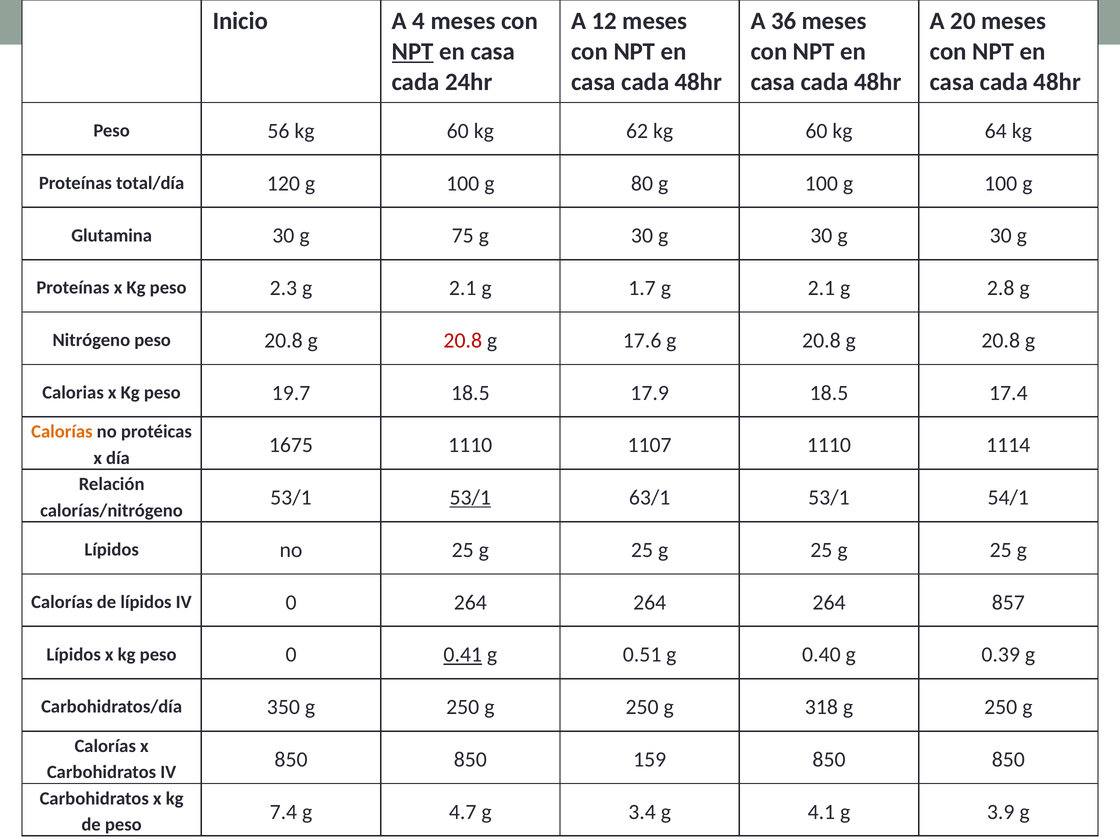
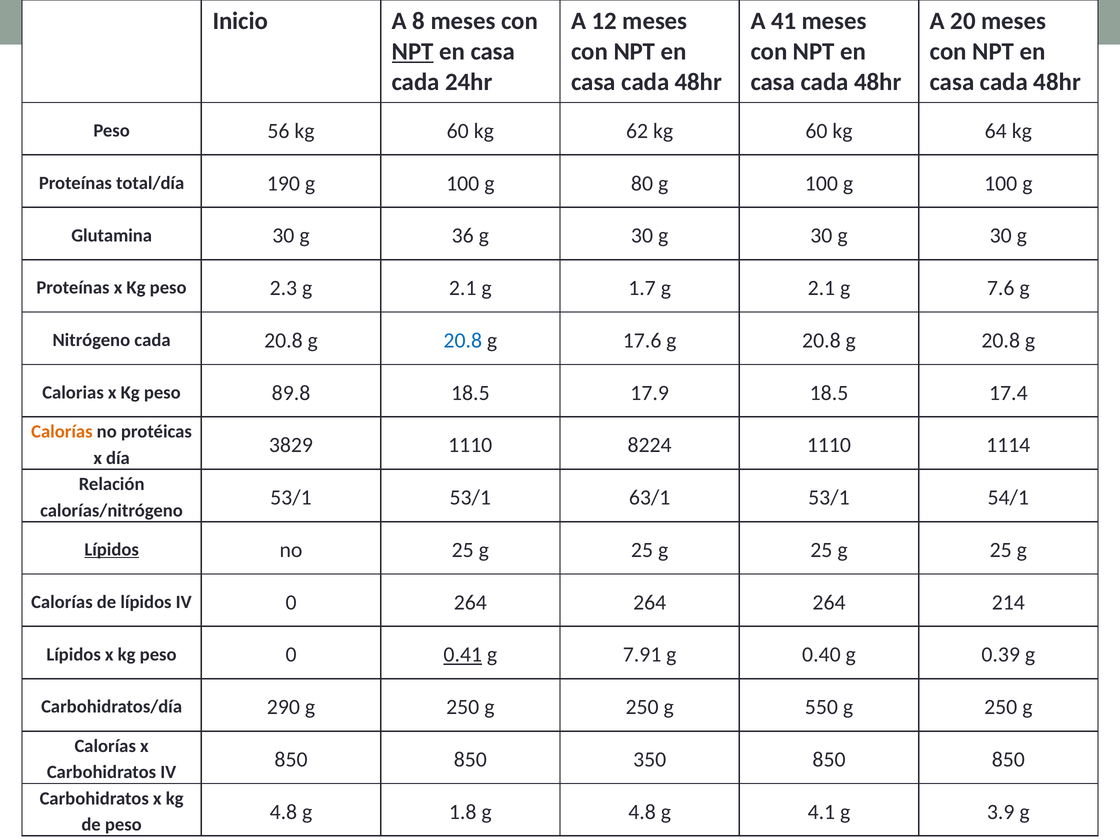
4: 4 -> 8 (419, 21)
36: 36 -> 41 (784, 21)
120: 120 -> 190 (283, 183)
75: 75 -> 36 (463, 236)
2.8: 2.8 -> 7.6 (1001, 288)
Nitrógeno peso: peso -> cada (153, 340)
20.8 colour: red -> blue (463, 340)
19.7: 19.7 -> 89.8 (291, 393)
1675: 1675 -> 3829 (291, 445)
1107: 1107 -> 8224 (650, 445)
53/1 underline: present -> none (470, 498)
Lípidos underline: none -> present (112, 550)
857: 857 -> 214 (1008, 602)
0.51: 0.51 -> 7.91 (642, 655)
350: 350 -> 290 (283, 707)
318: 318 -> 550 (821, 707)
159: 159 -> 350 (650, 760)
7.4: 7.4 -> 4.8 (283, 812)
4.7: 4.7 -> 1.8 (463, 812)
g 3.4: 3.4 -> 4.8 (642, 812)
